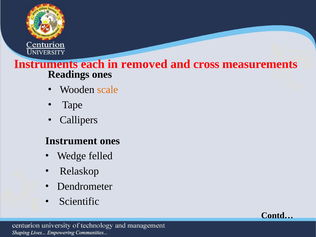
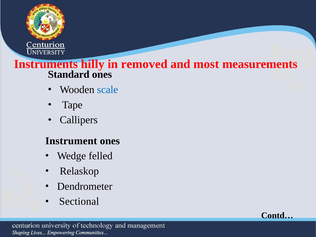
each: each -> hilly (93, 64)
cross: cross -> most (206, 64)
Readings: Readings -> Standard (69, 75)
scale colour: orange -> blue (108, 90)
Scientific: Scientific -> Sectional (79, 201)
